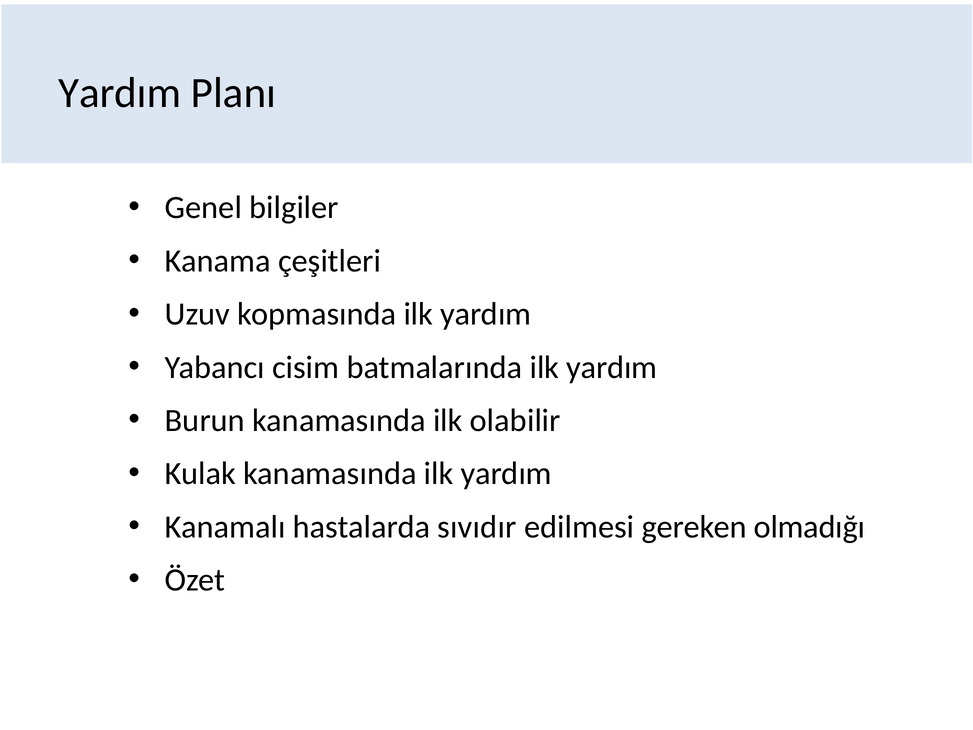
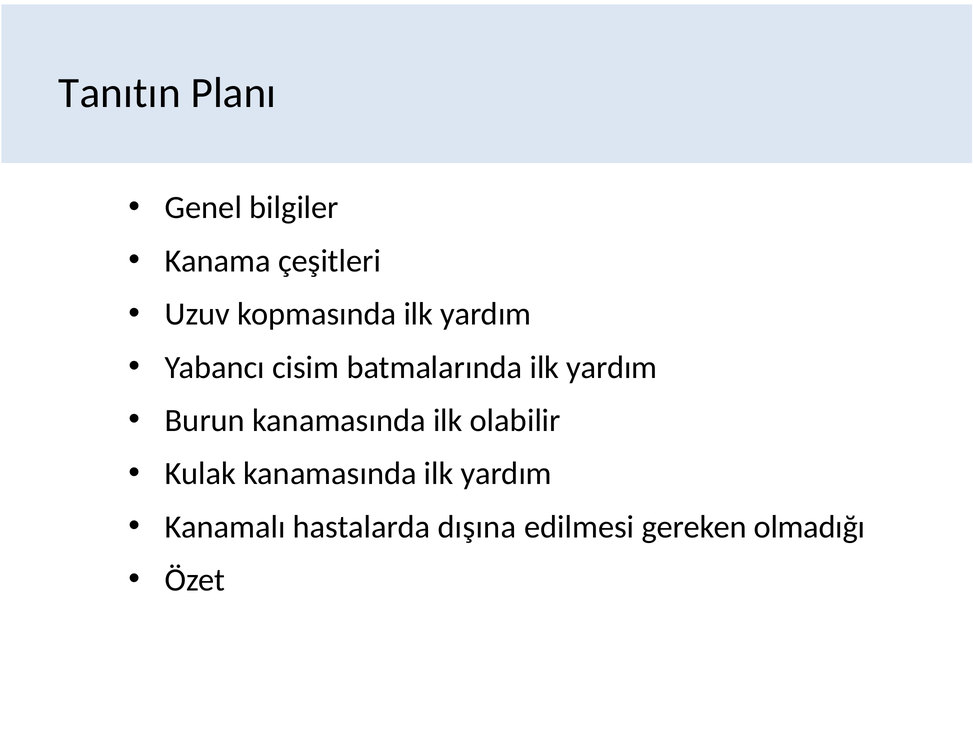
Yardım: Yardım -> Tanıtın (120, 93)
sıvıdır: sıvıdır -> dışına (477, 527)
